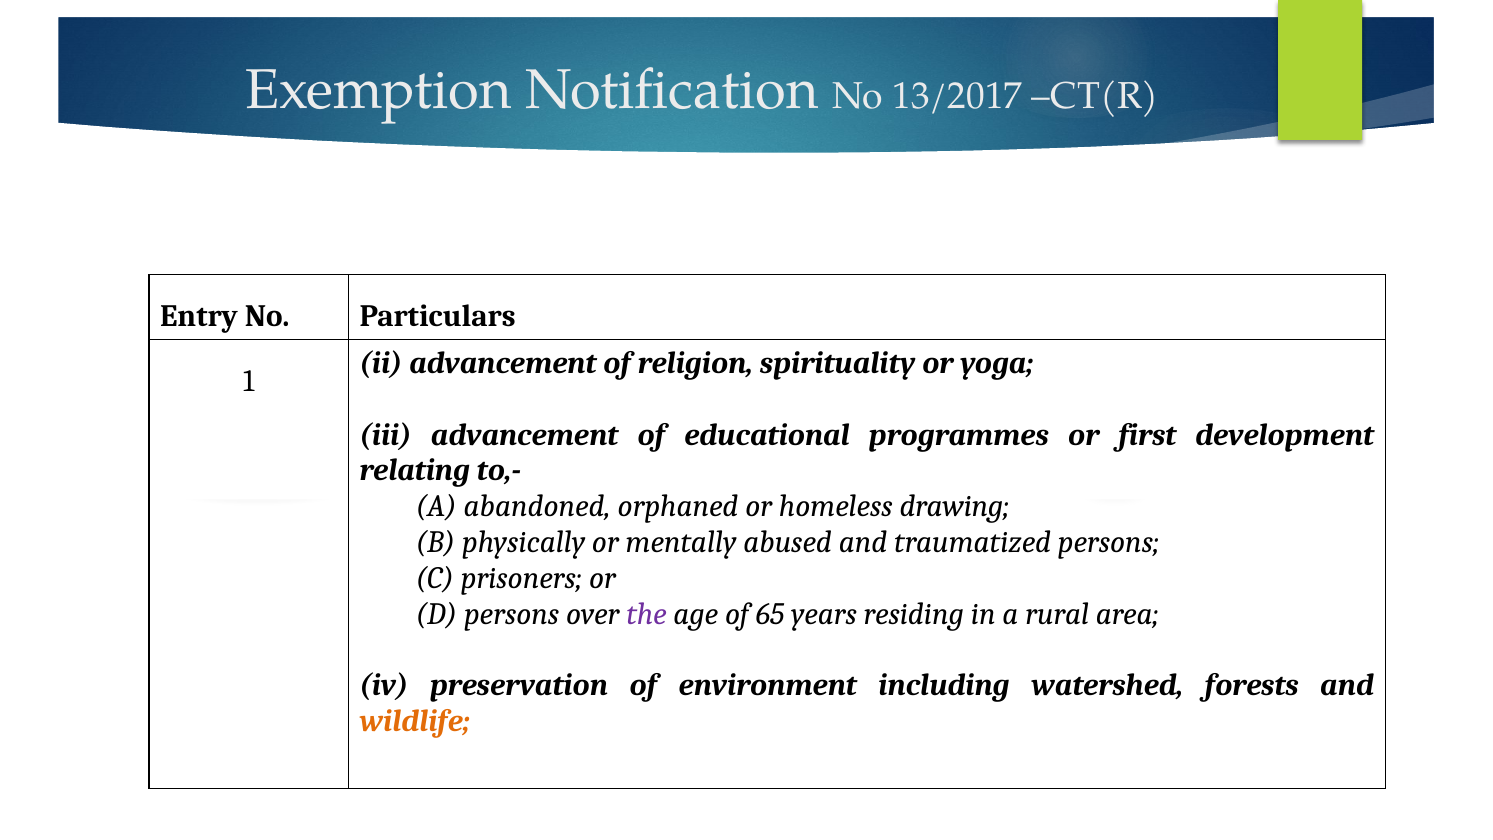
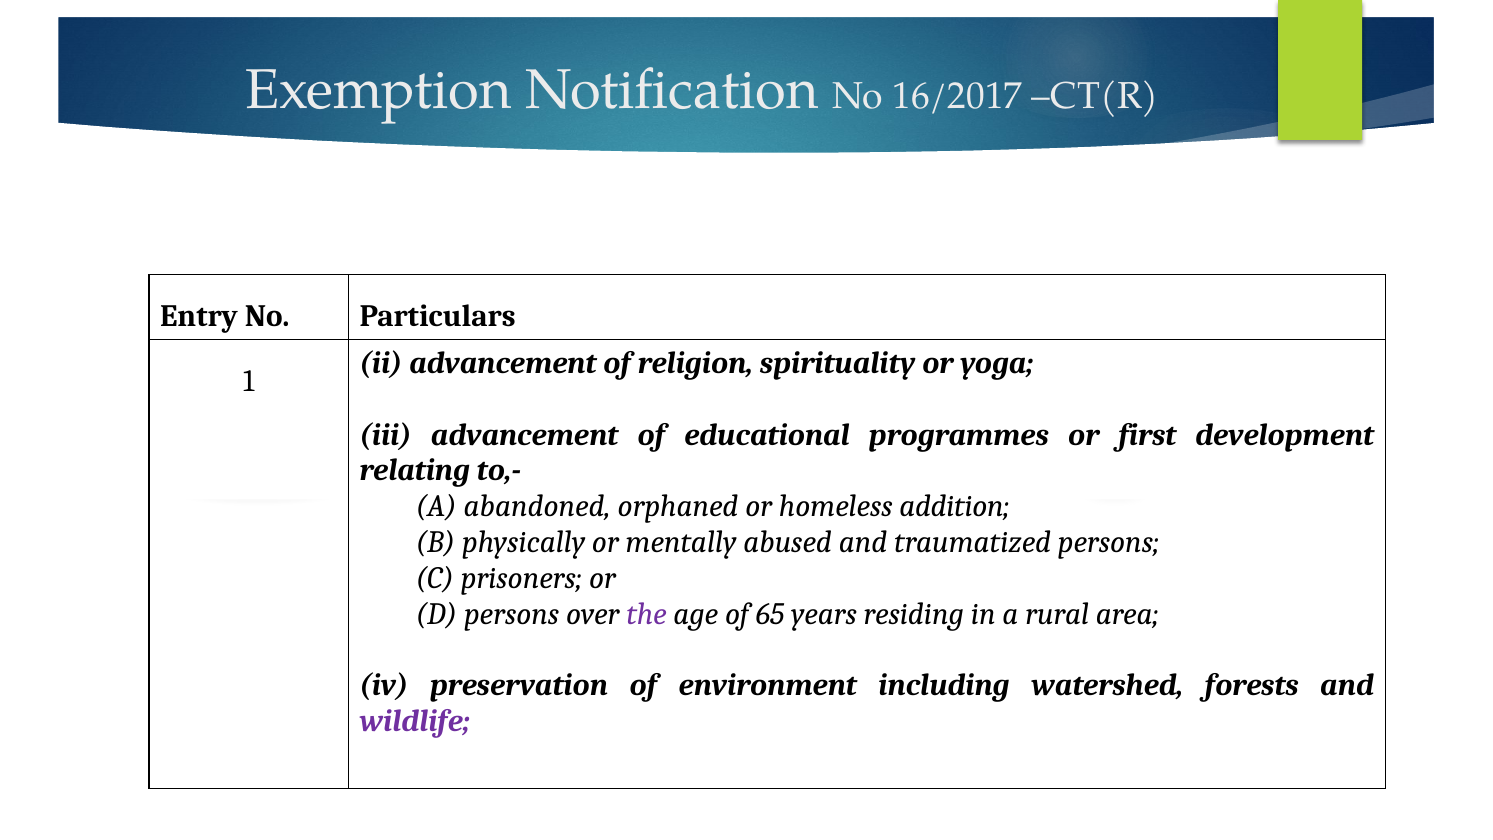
13/2017: 13/2017 -> 16/2017 (958, 97)
drawing: drawing -> addition (955, 506)
wildlife colour: orange -> purple (415, 721)
